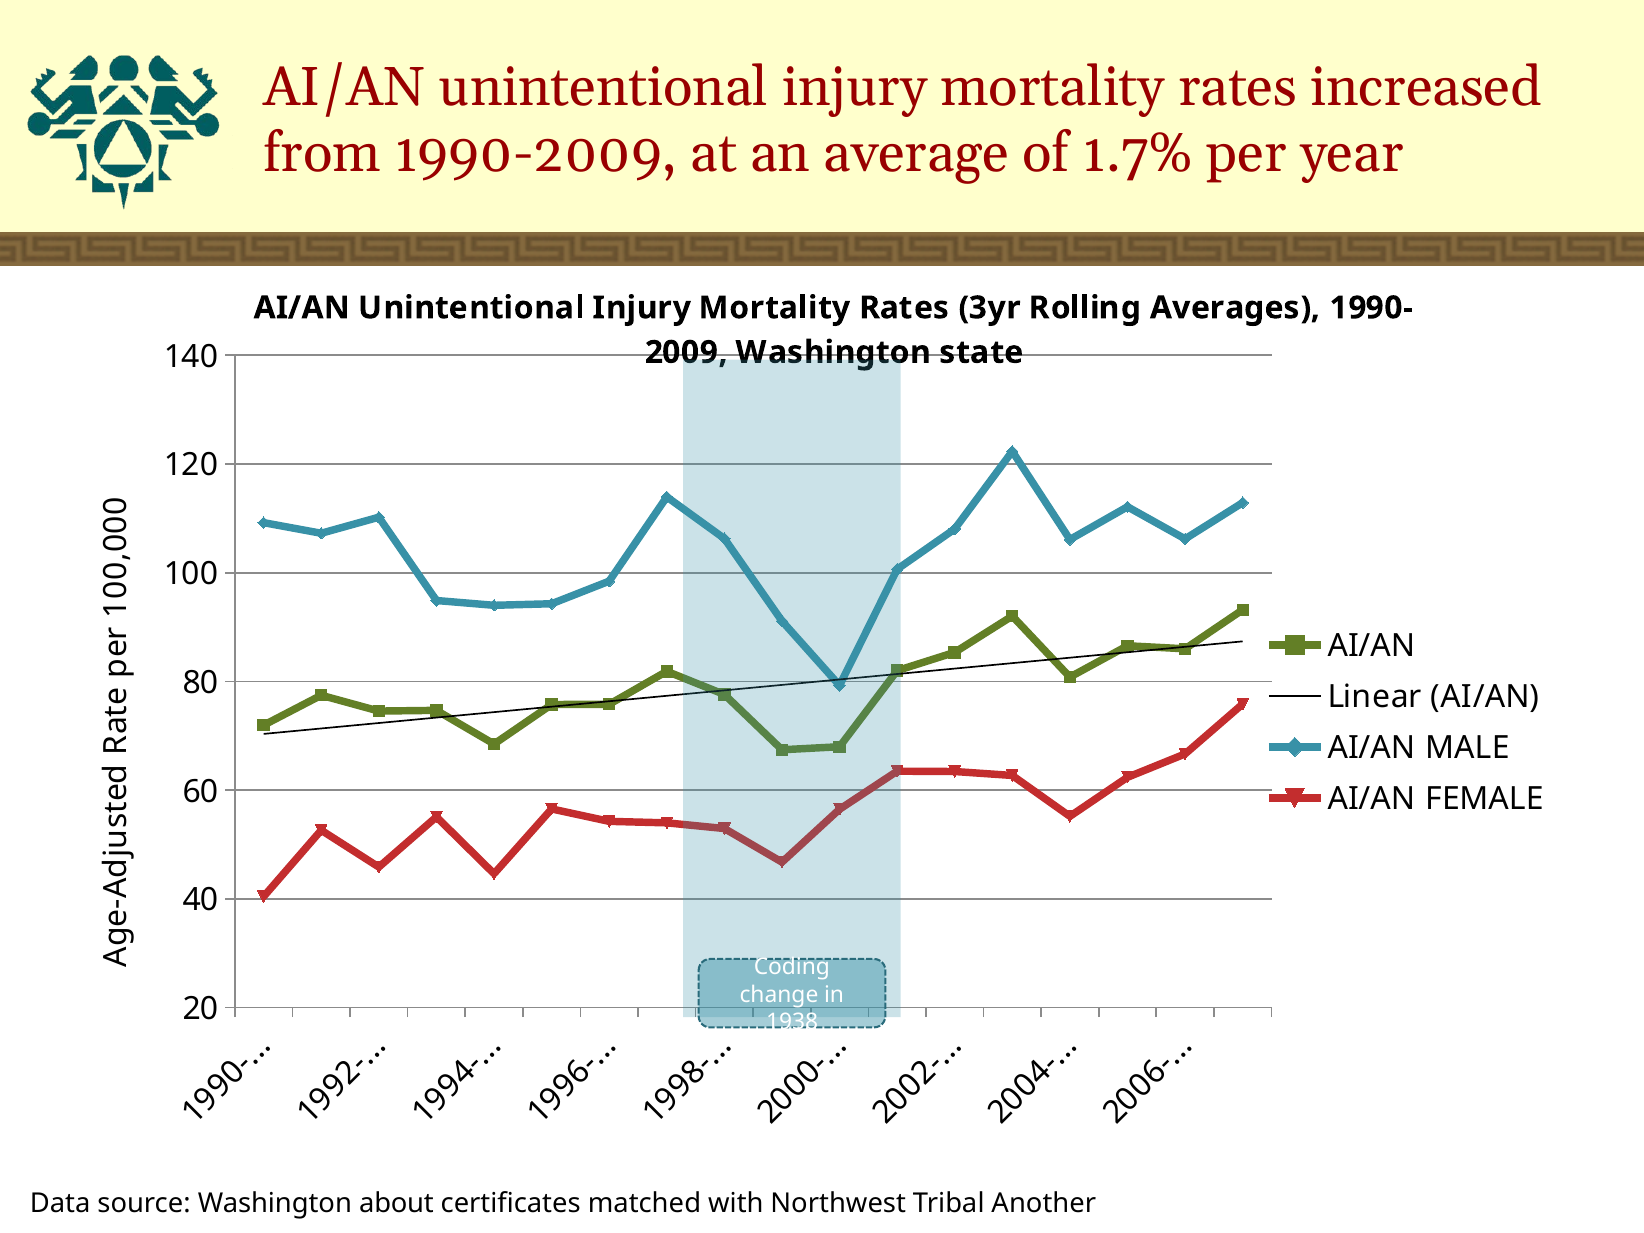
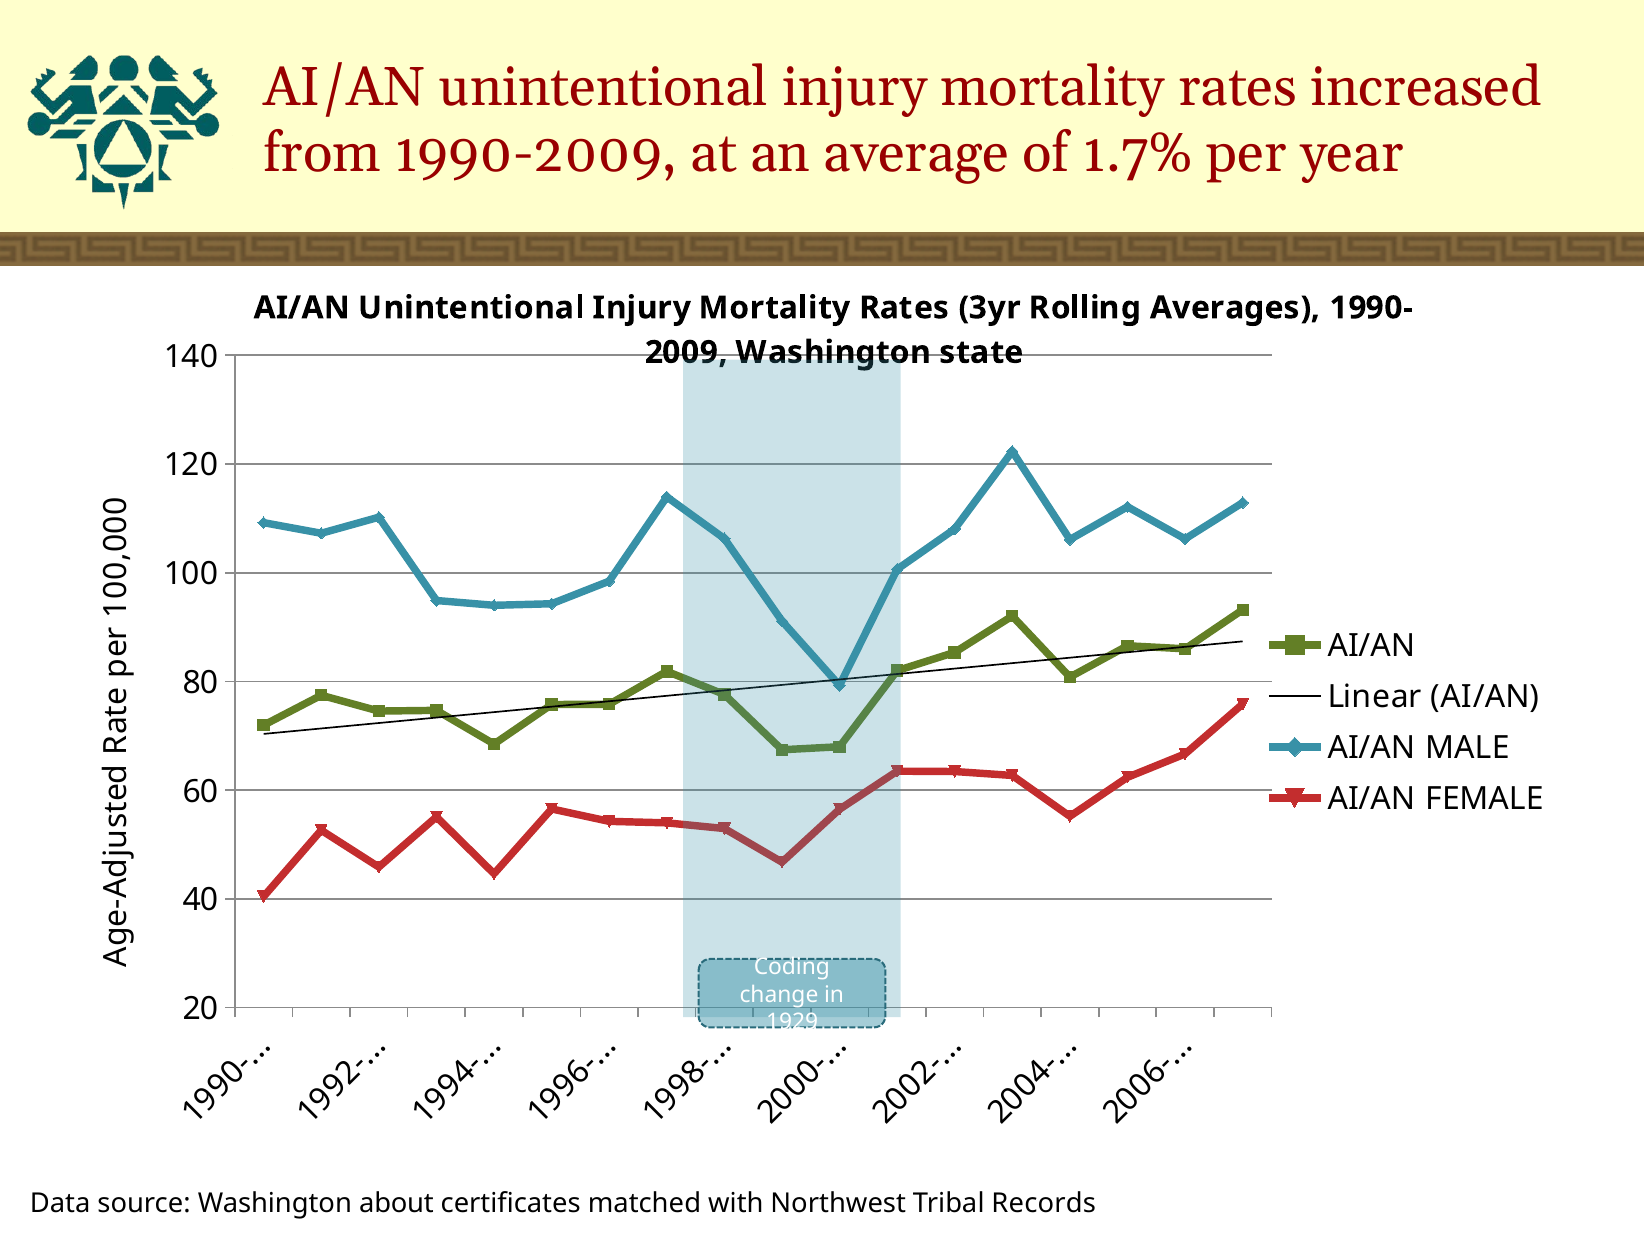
1938: 1938 -> 1929 (792, 1022)
Another: Another -> Records (1044, 1204)
